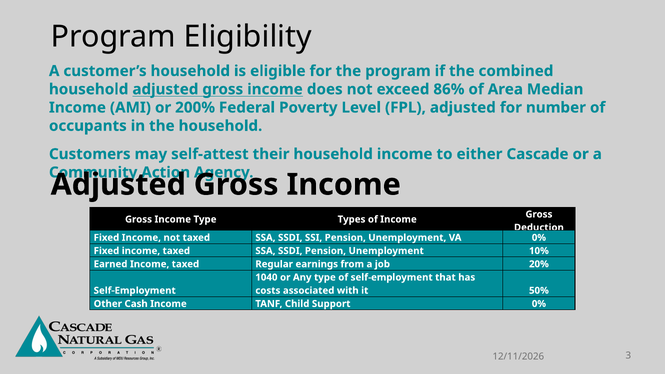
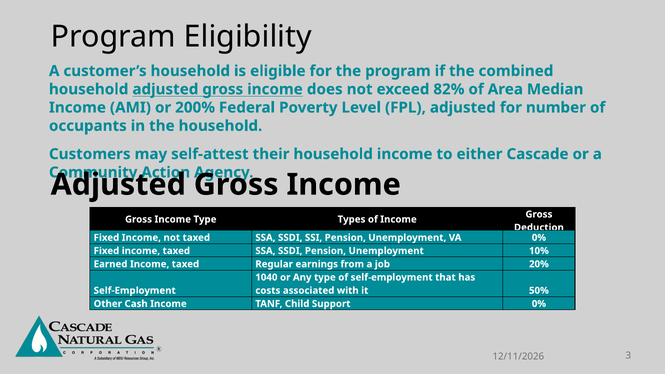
86%: 86% -> 82% (449, 89)
